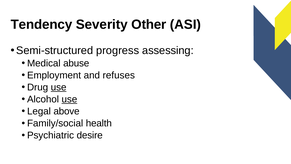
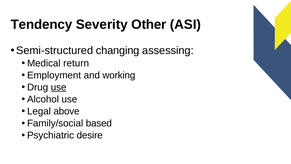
progress: progress -> changing (118, 50)
abuse: abuse -> return (76, 63)
refuses: refuses -> working (119, 75)
use underline: present -> none (69, 99)
health: health -> based (99, 123)
